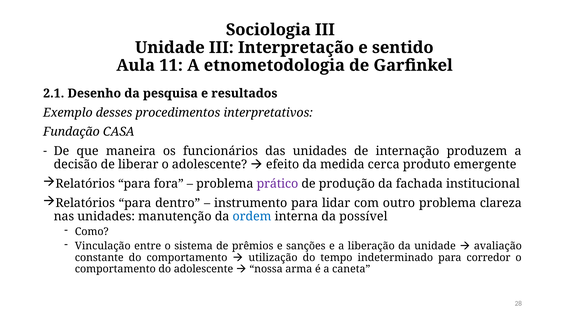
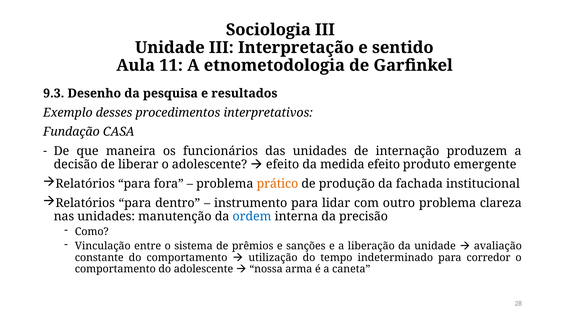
2.1: 2.1 -> 9.3 (54, 93)
medida cerca: cerca -> efeito (384, 164)
prático colour: purple -> orange (277, 184)
possível: possível -> precisão (363, 216)
